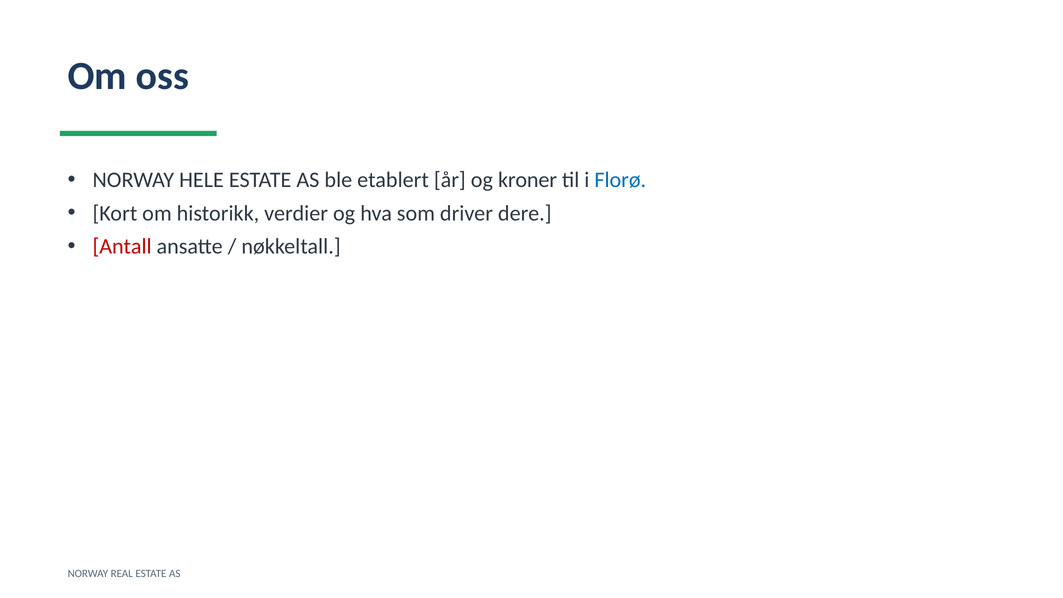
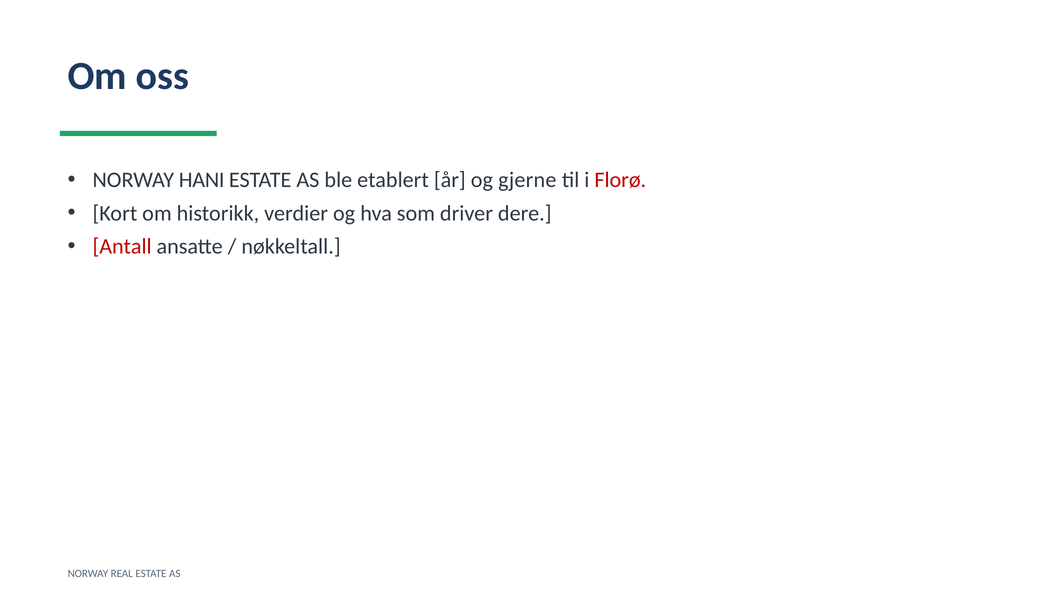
HELE: HELE -> HANI (202, 180)
kroner: kroner -> gjerne (527, 180)
Florø colour: blue -> red (620, 180)
